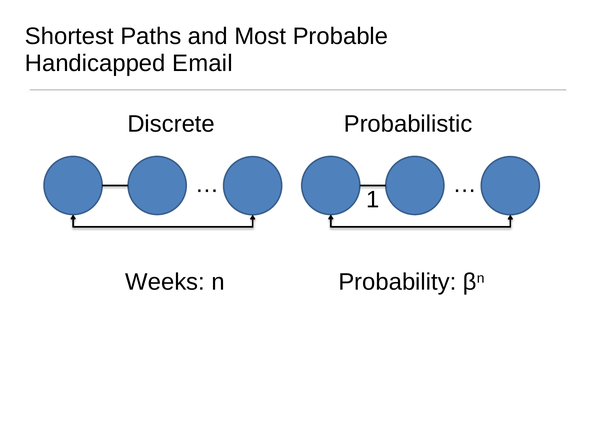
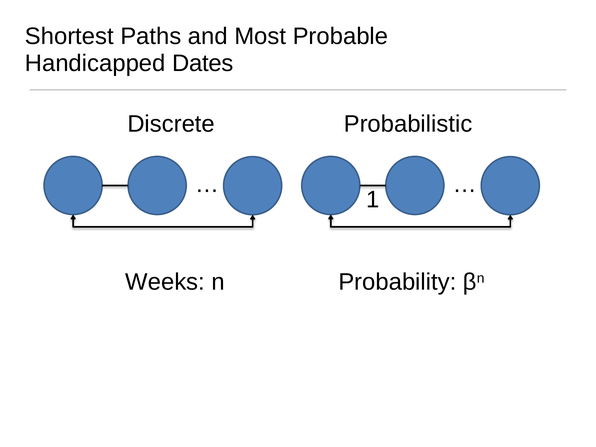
Email: Email -> Dates (203, 63)
